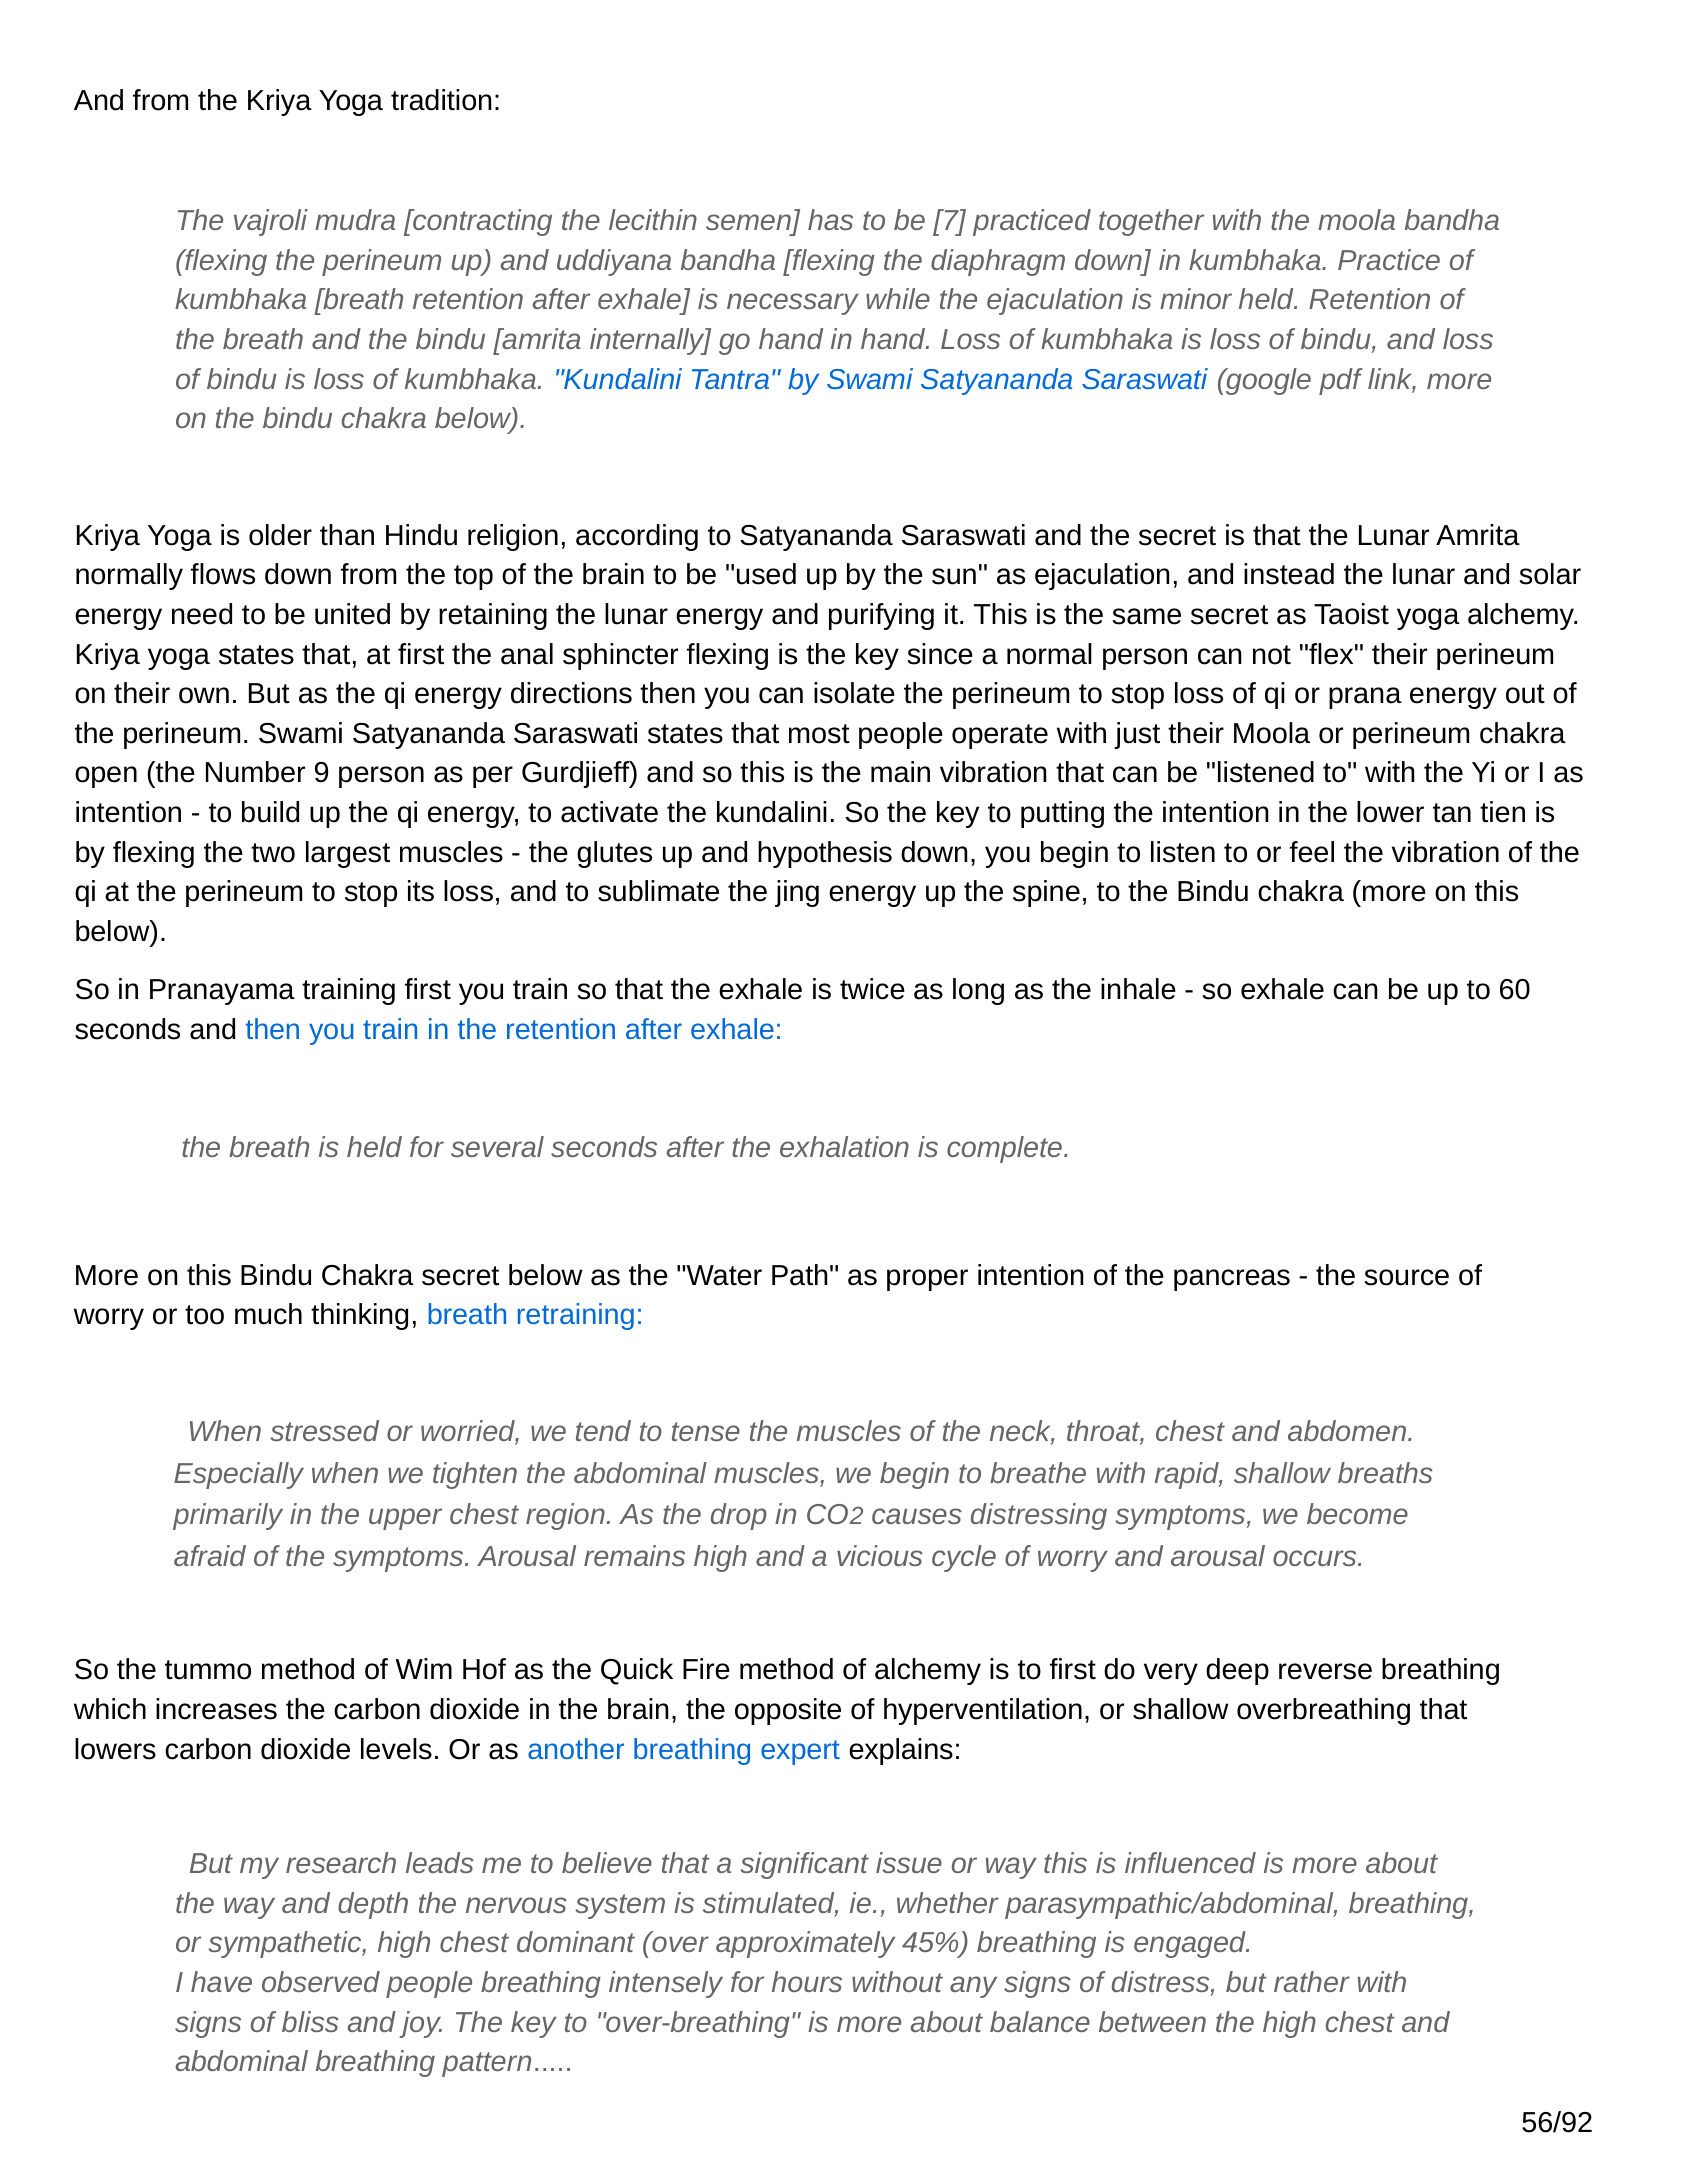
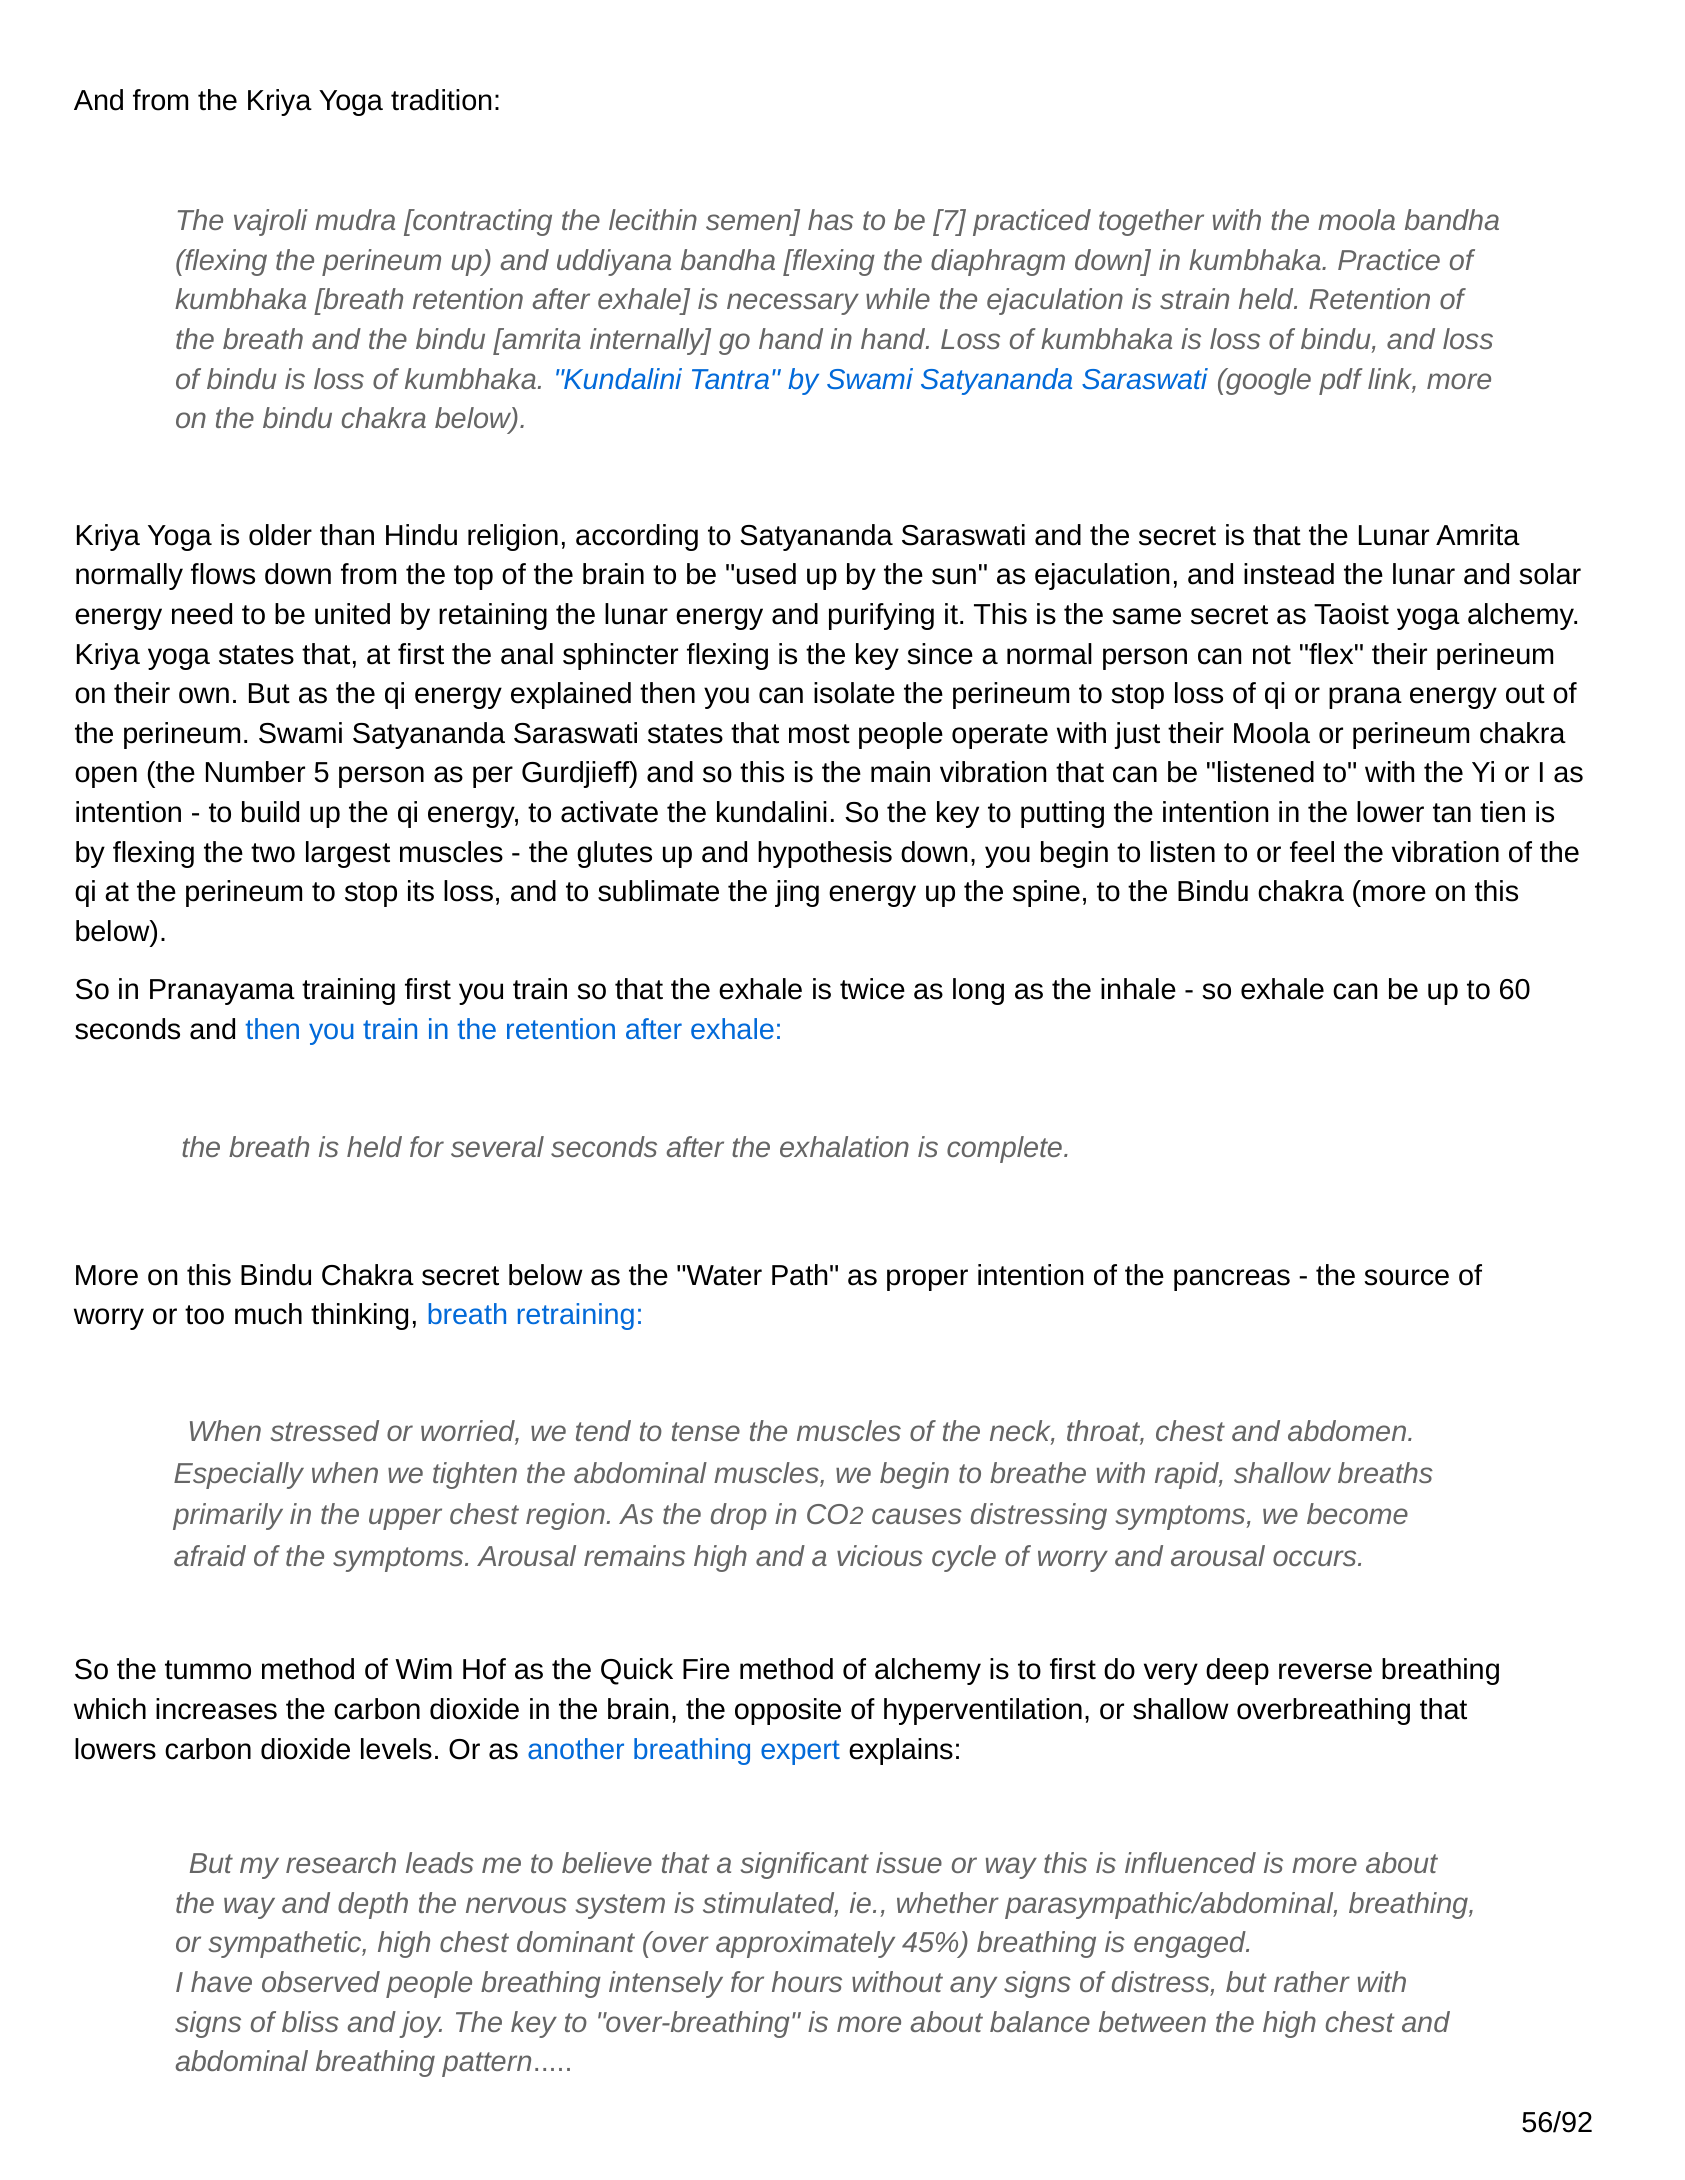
minor: minor -> strain (1195, 300)
directions: directions -> explained (571, 694)
9: 9 -> 5 (322, 774)
